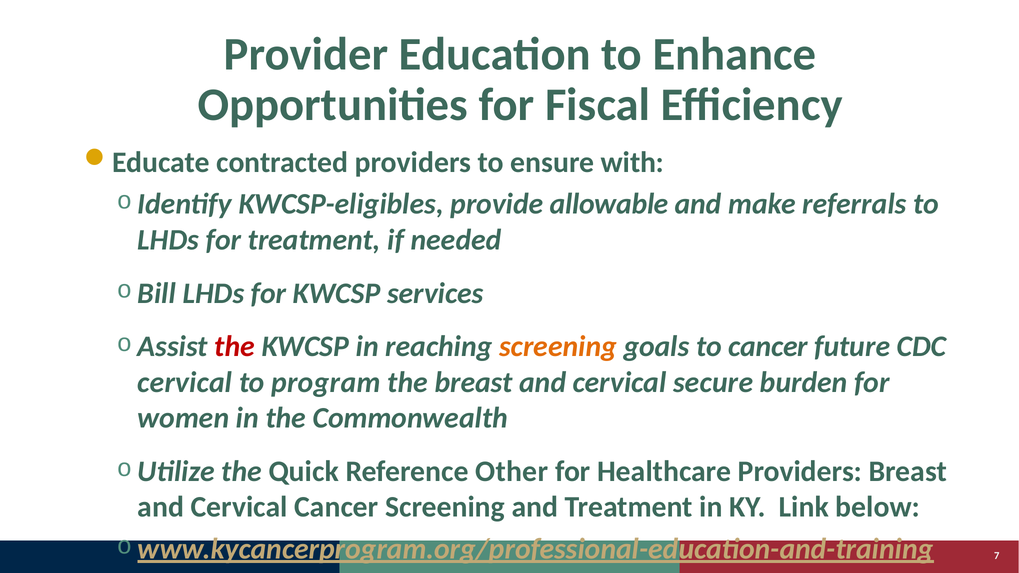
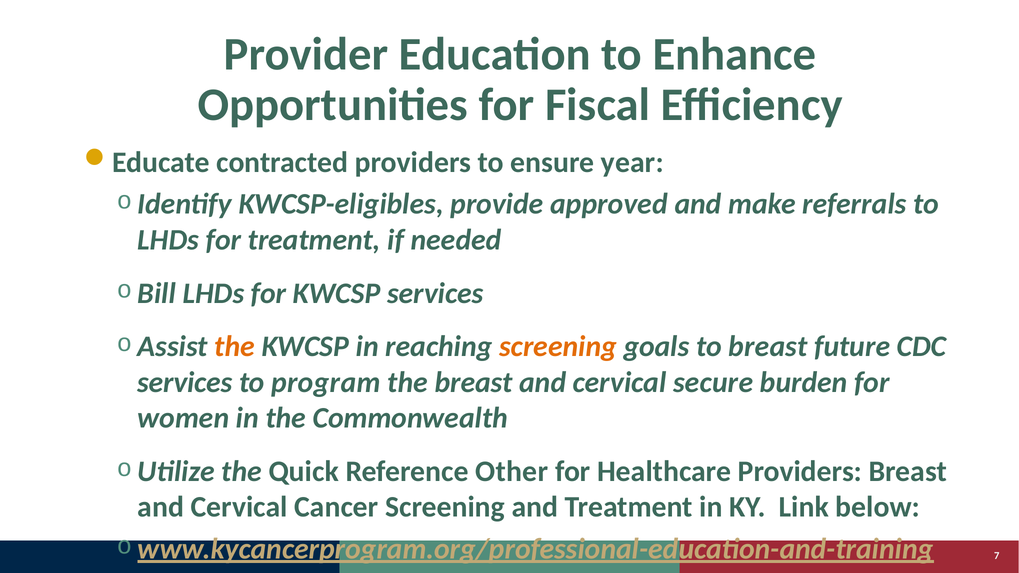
with: with -> year (632, 162)
allowable: allowable -> approved (609, 204)
the colour: red -> orange (235, 347)
to cancer: cancer -> breast (768, 347)
cervical: cervical -> services (185, 382)
